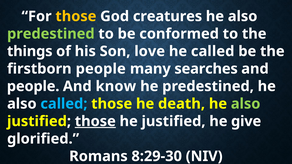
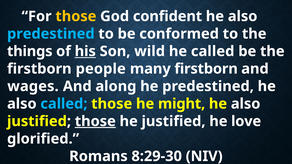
creatures: creatures -> confident (168, 16)
predestined colour: light green -> light blue (51, 34)
his underline: none -> present (85, 51)
love: love -> wild (150, 51)
many searches: searches -> firstborn (206, 69)
people: people -> wages (33, 86)
know: know -> along (116, 86)
death: death -> might (182, 104)
also colour: light green -> white (246, 104)
give: give -> love (246, 121)
